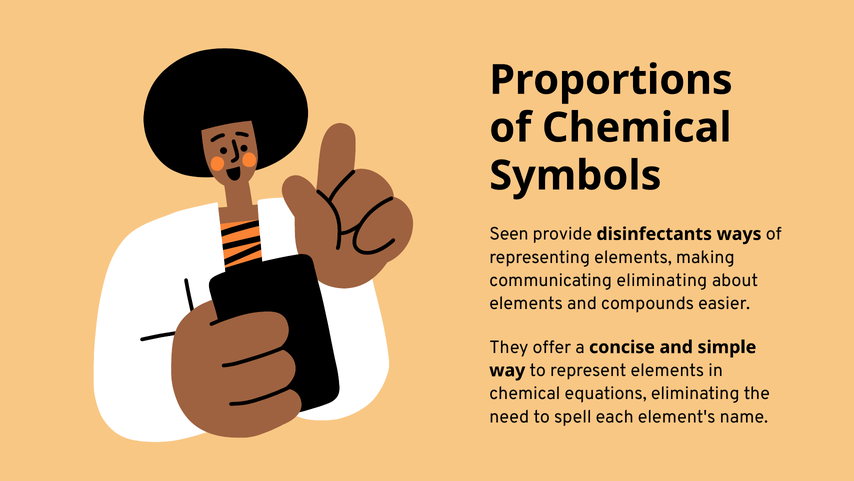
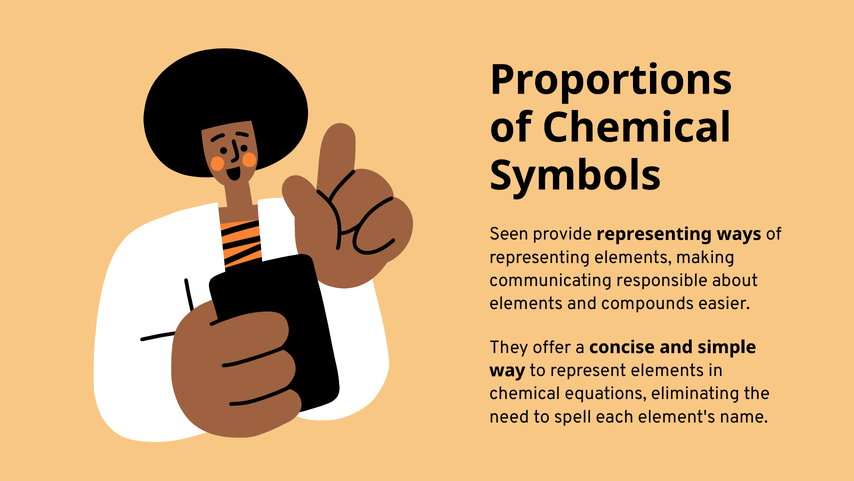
provide disinfectants: disinfectants -> representing (654, 234)
communicating eliminating: eliminating -> responsible (662, 280)
